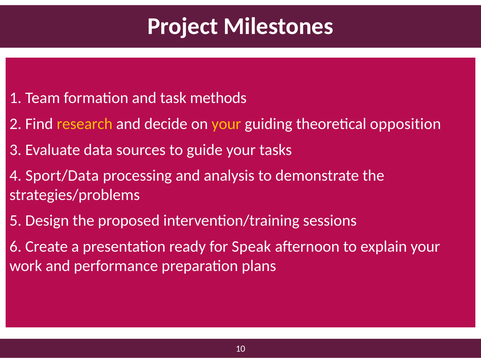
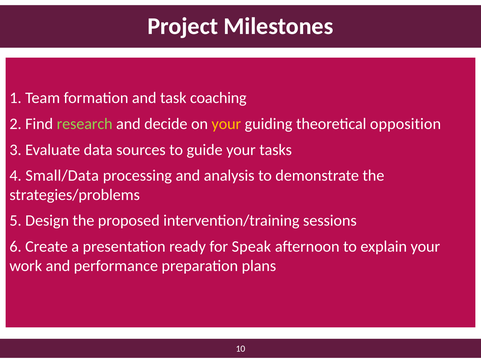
methods: methods -> coaching (218, 98)
research colour: yellow -> light green (85, 124)
Sport/Data: Sport/Data -> Small/Data (62, 176)
